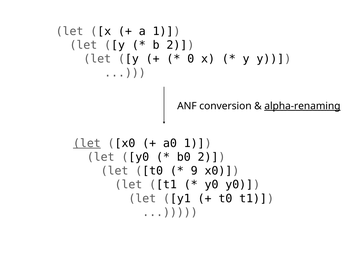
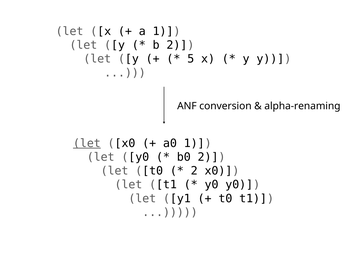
0: 0 -> 5 (191, 59)
alpha-renaming underline: present -> none (302, 106)
9: 9 -> 2 (194, 171)
